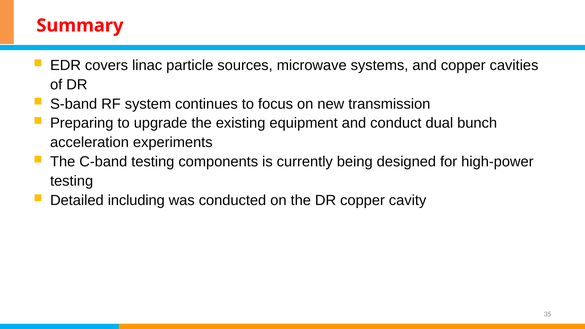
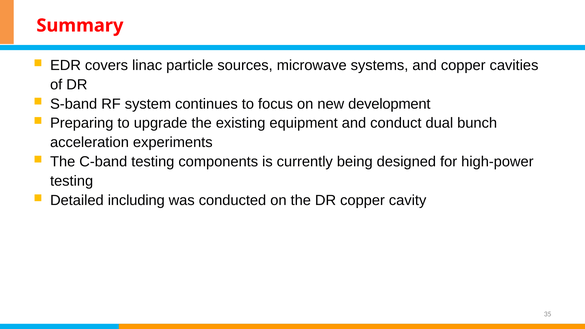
transmission: transmission -> development (389, 104)
